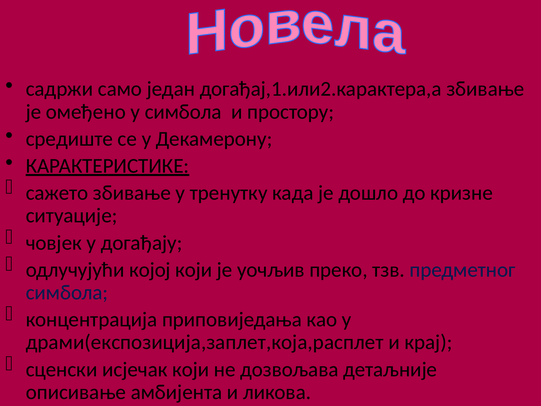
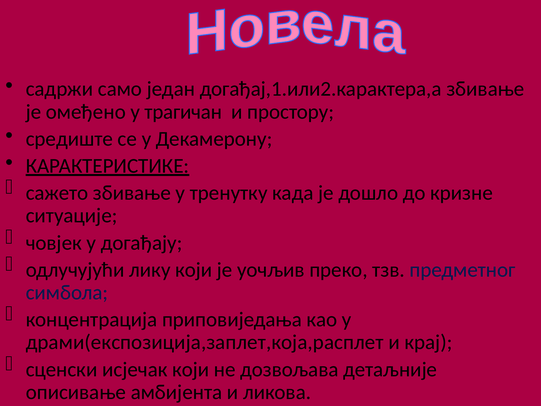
у симбола: симбола -> трагичан (183, 112)
којој: којој -> лику (150, 270)
